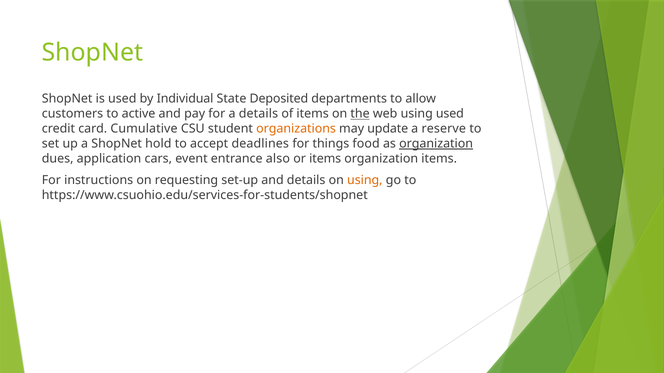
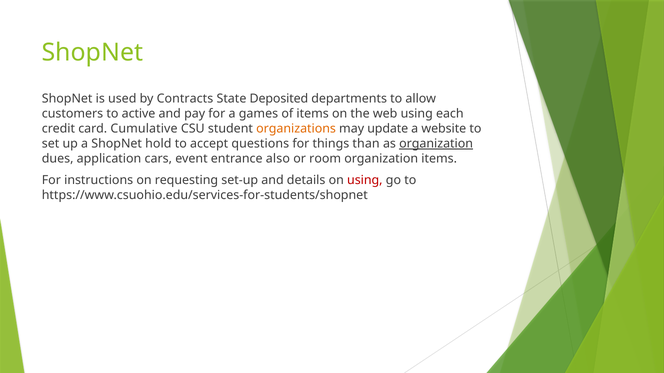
Individual: Individual -> Contracts (185, 99)
a details: details -> games (258, 114)
the underline: present -> none (360, 114)
using used: used -> each (450, 114)
reserve: reserve -> website (444, 129)
deadlines: deadlines -> questions (260, 144)
food: food -> than (366, 144)
or items: items -> room (325, 159)
using colour: orange -> red (365, 181)
